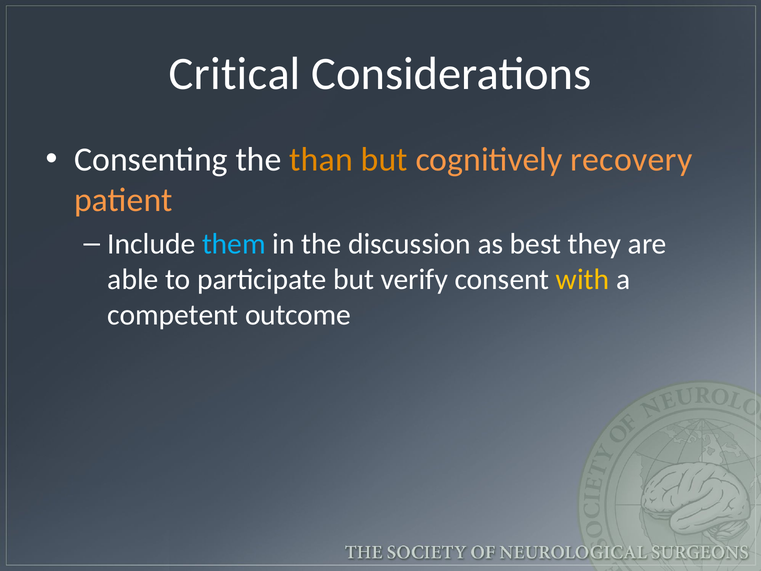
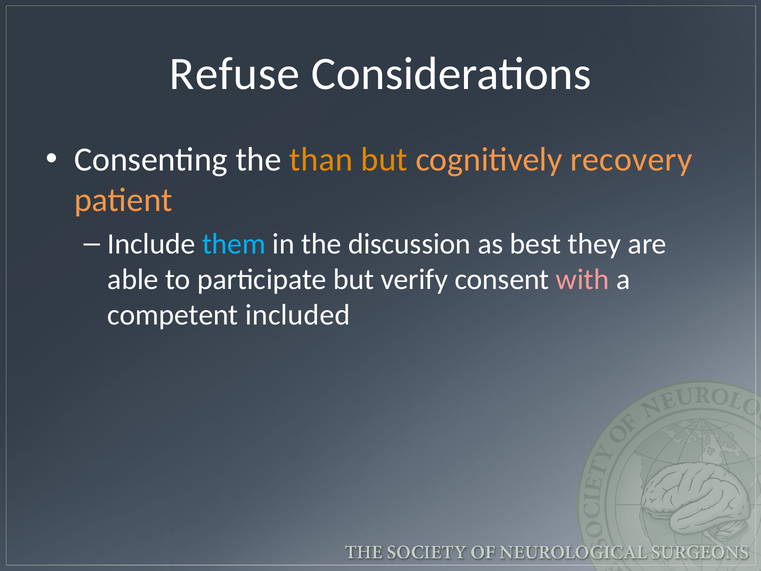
Critical: Critical -> Refuse (235, 74)
with colour: yellow -> pink (583, 279)
outcome: outcome -> included (298, 315)
